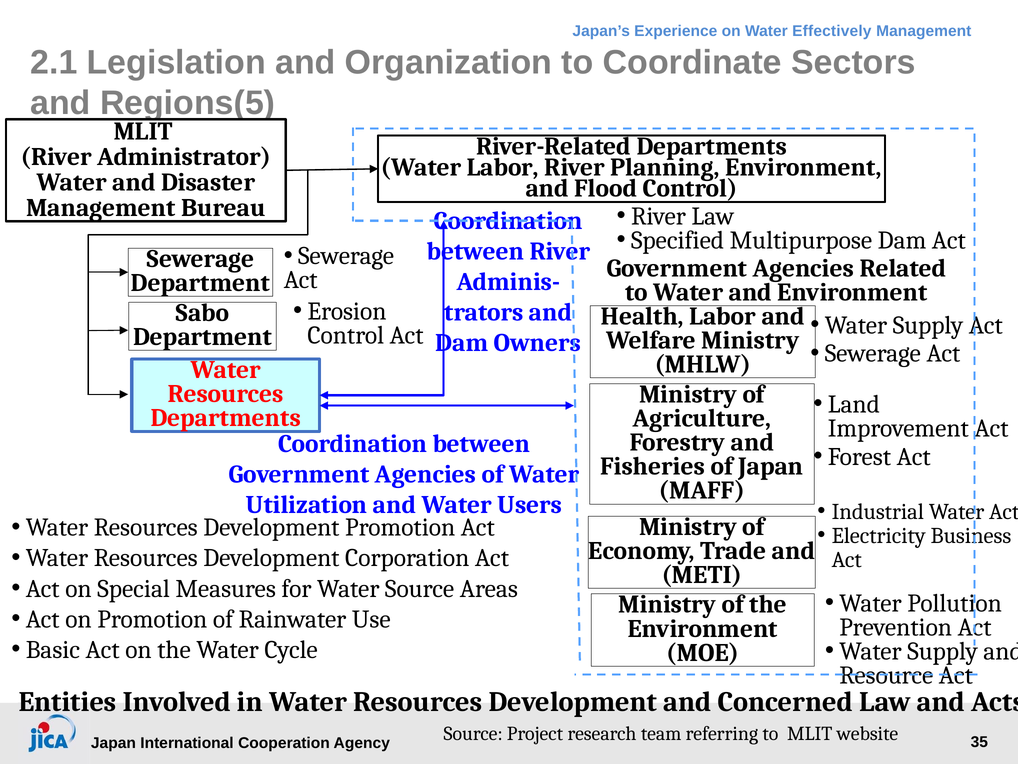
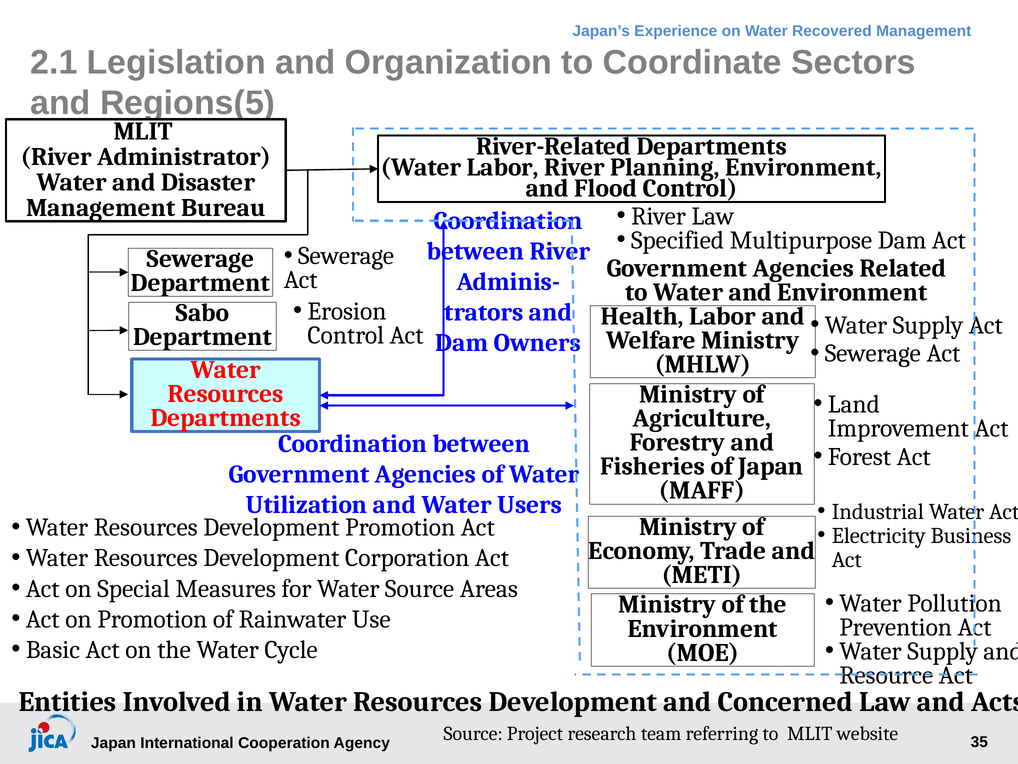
Effectively: Effectively -> Recovered (832, 31)
